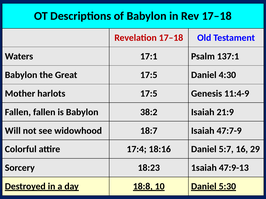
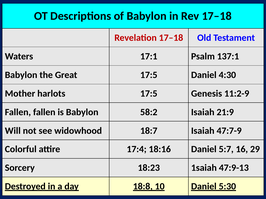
11:4-9: 11:4-9 -> 11:2-9 (237, 94)
38:2: 38:2 -> 58:2 (149, 112)
